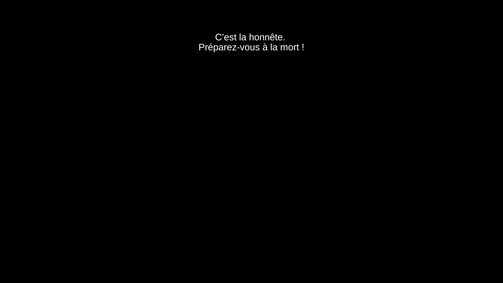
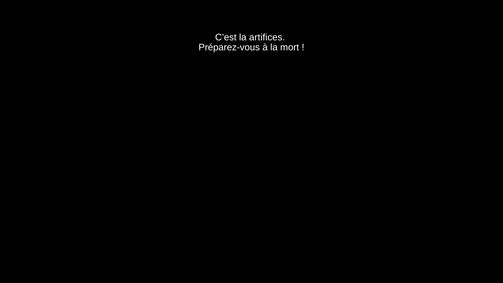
honnête: honnête -> artifices (267, 37)
